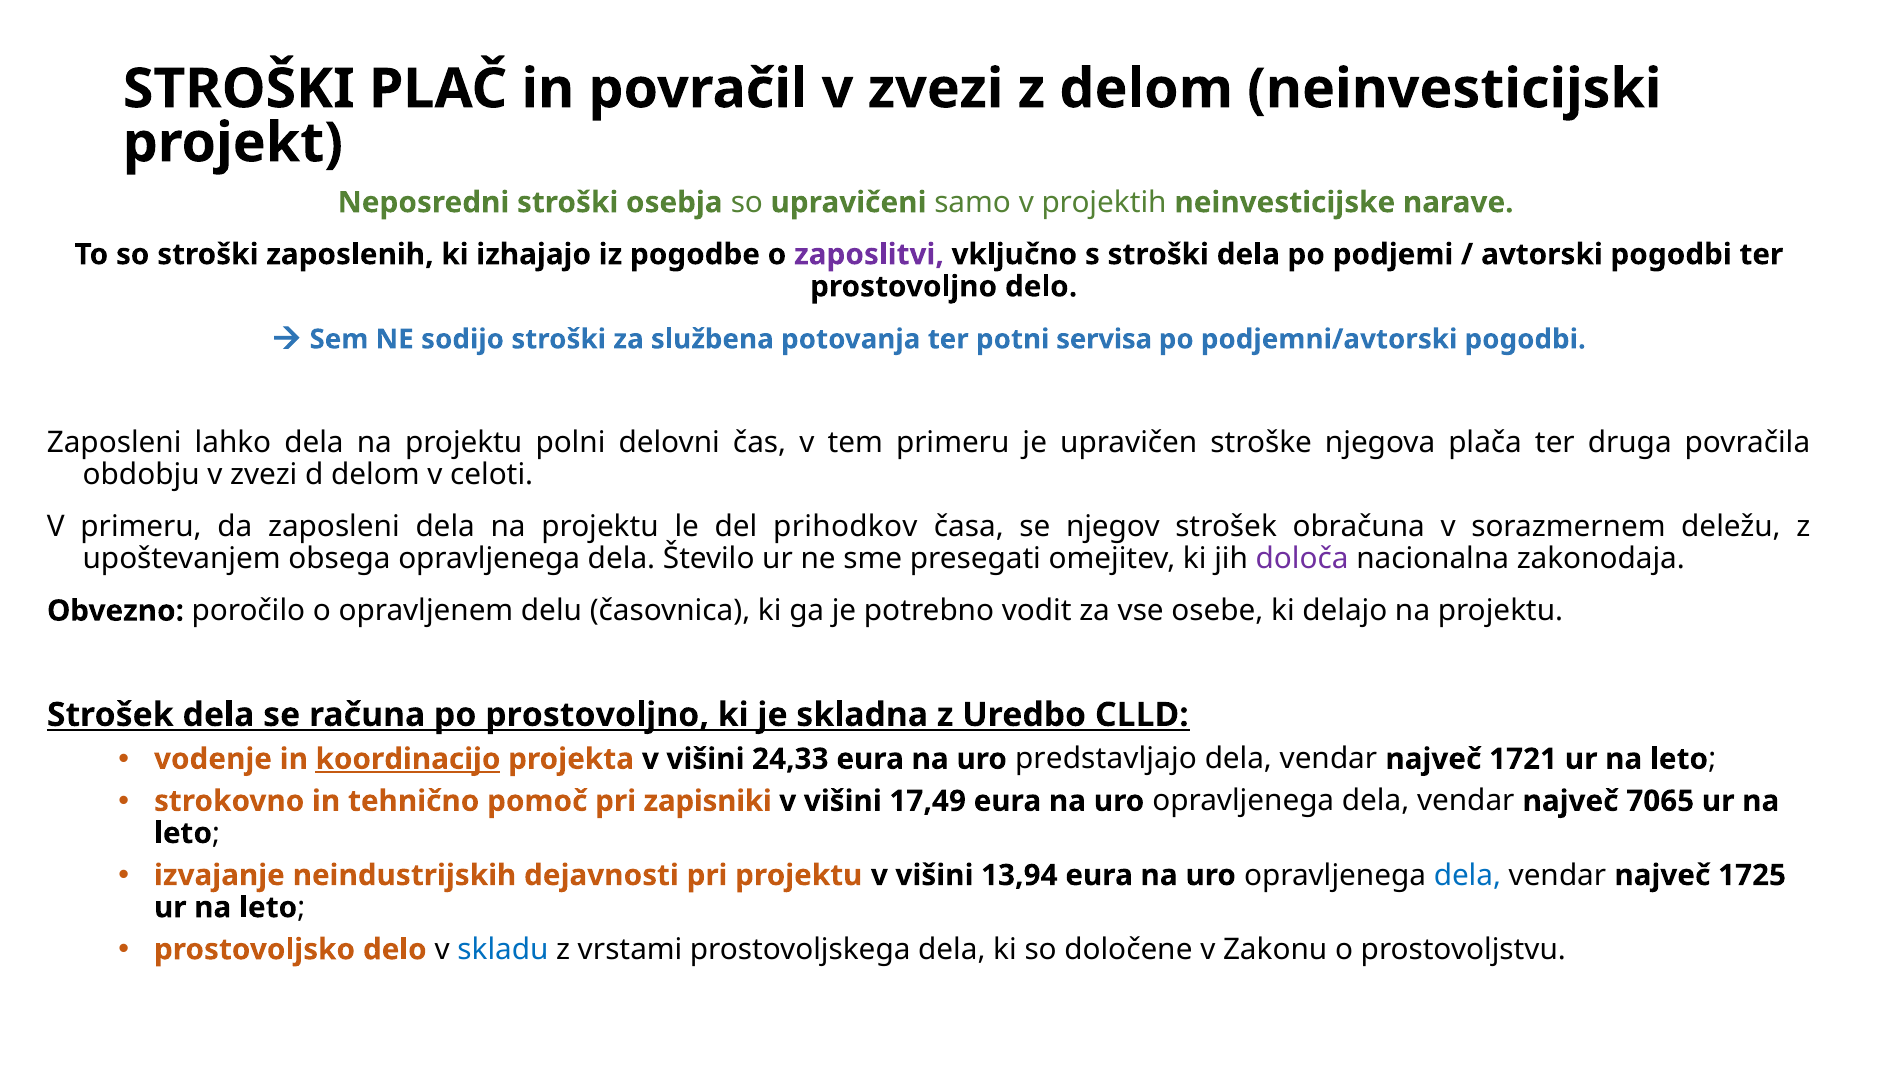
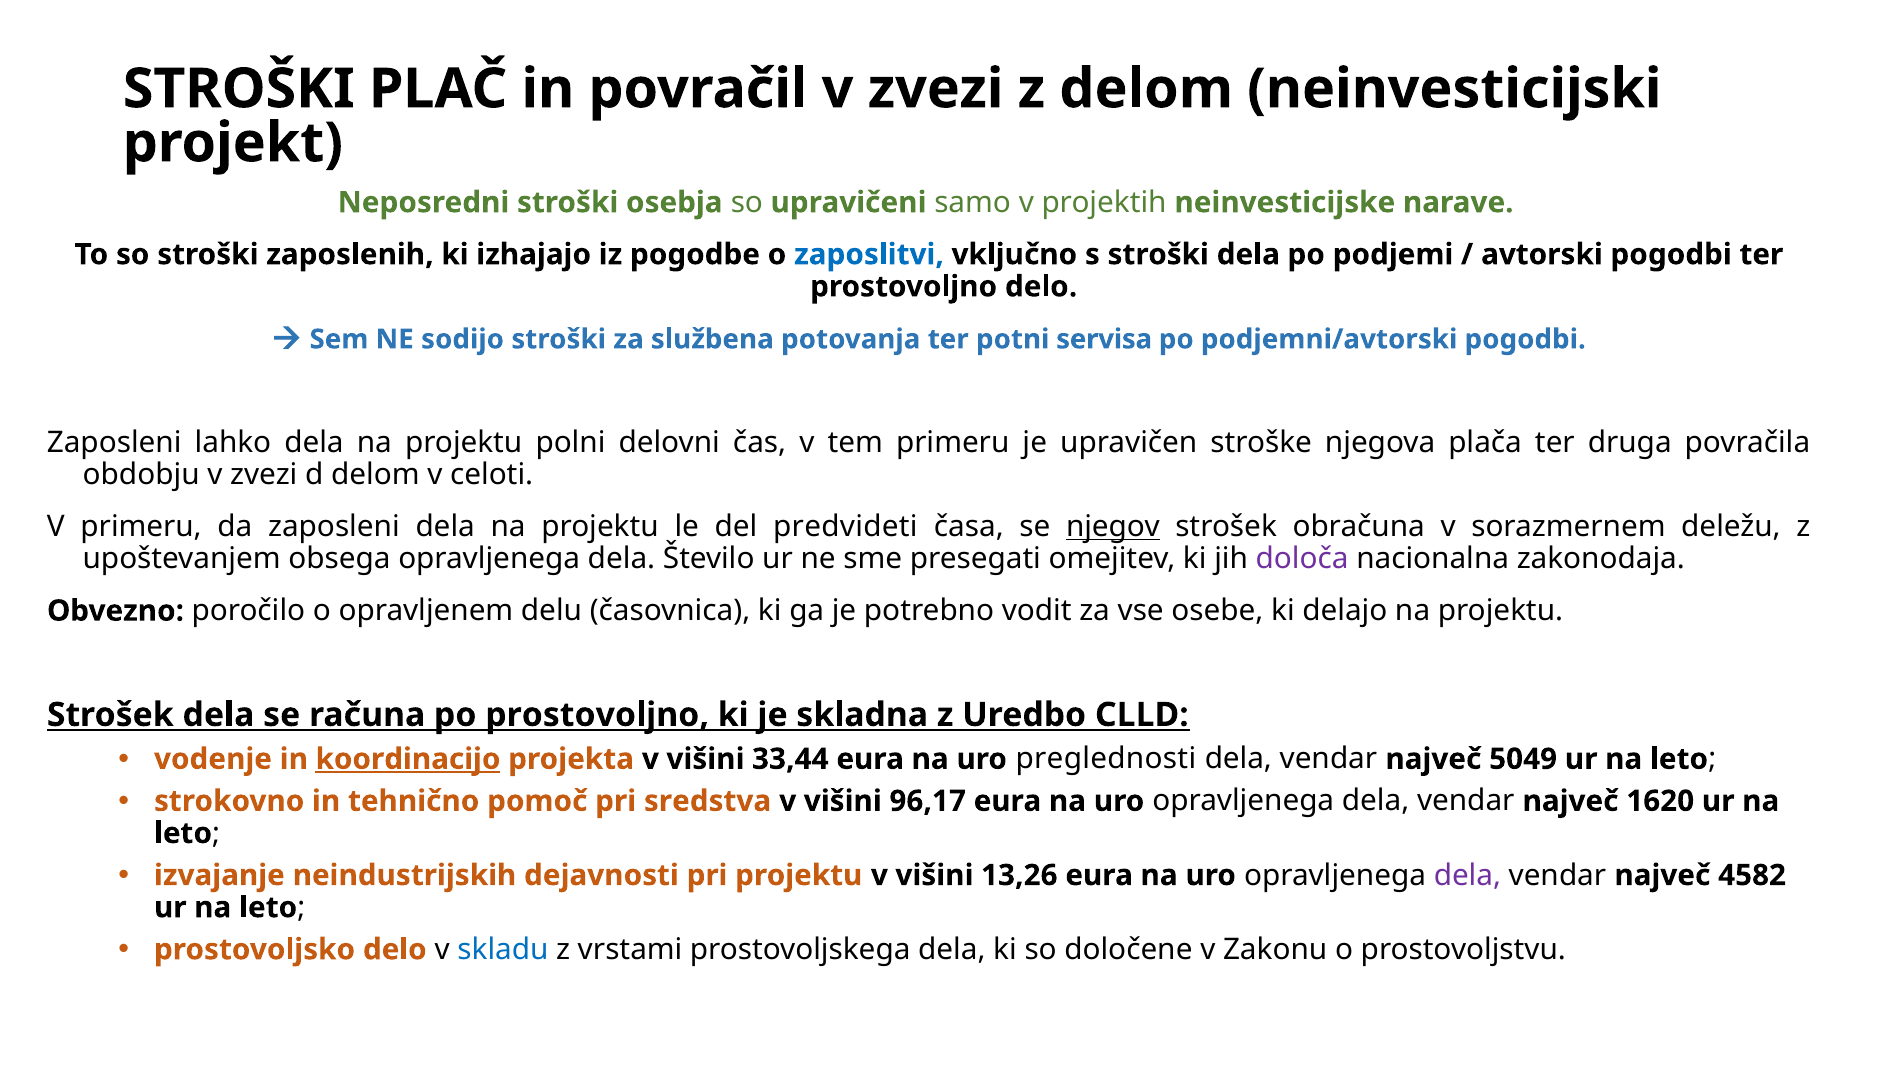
zaposlitvi colour: purple -> blue (869, 254)
prihodkov: prihodkov -> predvideti (845, 527)
njegov underline: none -> present (1113, 527)
24,33: 24,33 -> 33,44 (790, 759)
predstavljajo: predstavljajo -> preglednosti (1106, 759)
1721: 1721 -> 5049 (1523, 759)
zapisniki: zapisniki -> sredstva (708, 801)
17,49: 17,49 -> 96,17 (928, 801)
7065: 7065 -> 1620 (1660, 801)
13,94: 13,94 -> 13,26 (1019, 875)
dela colour: blue -> purple (1467, 875)
1725: 1725 -> 4582 (1752, 875)
